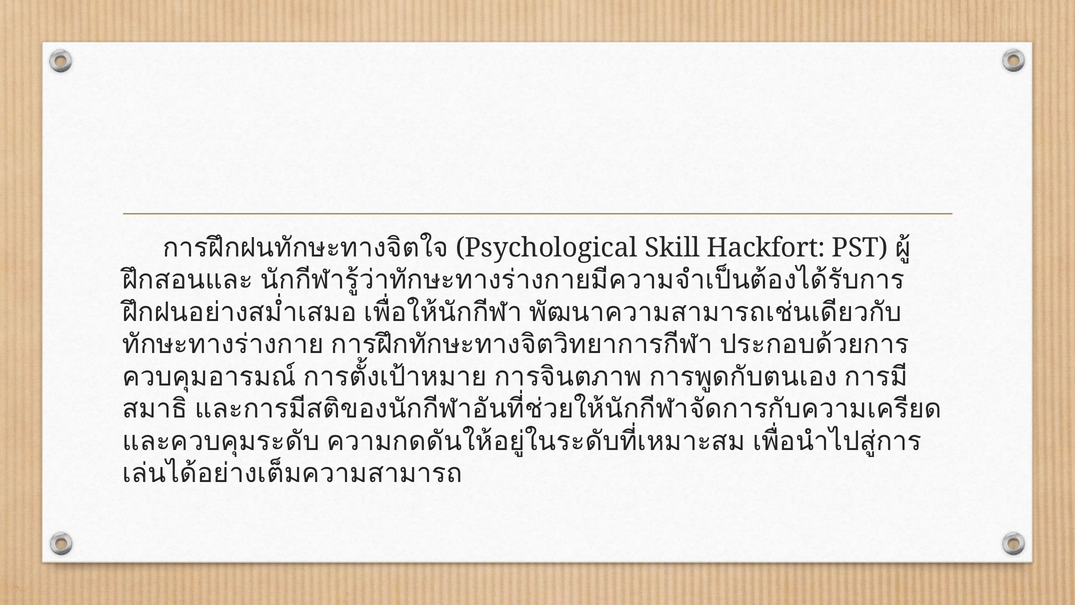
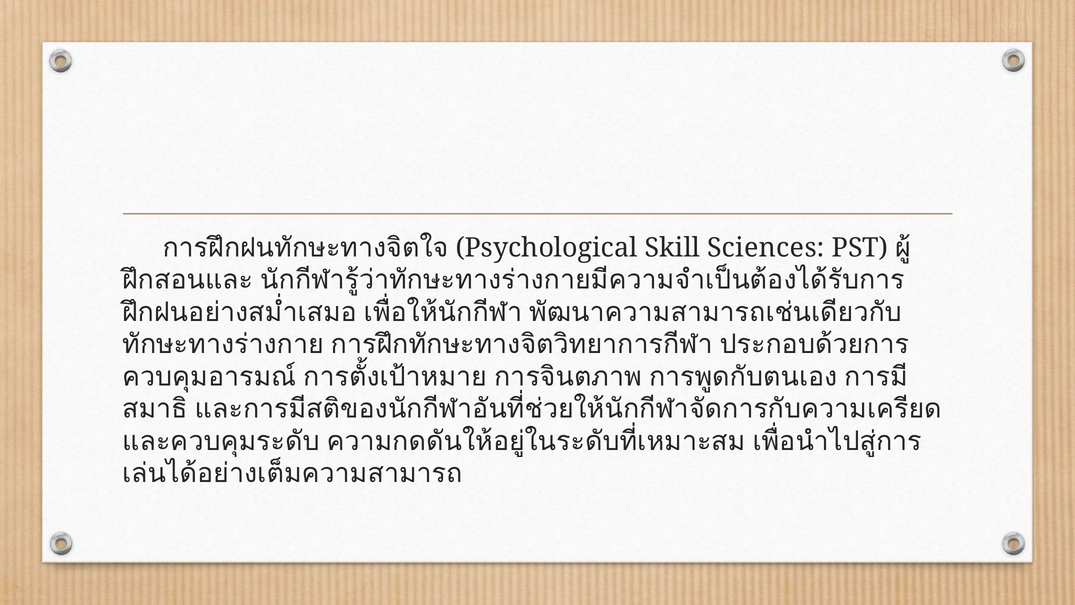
Hackfort: Hackfort -> Sciences (766, 248)
